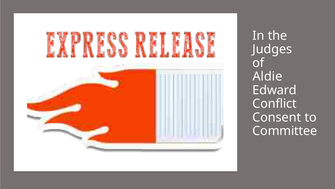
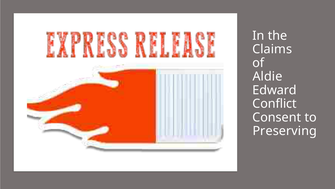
Judges: Judges -> Claims (272, 49)
Committee: Committee -> Preserving (285, 131)
